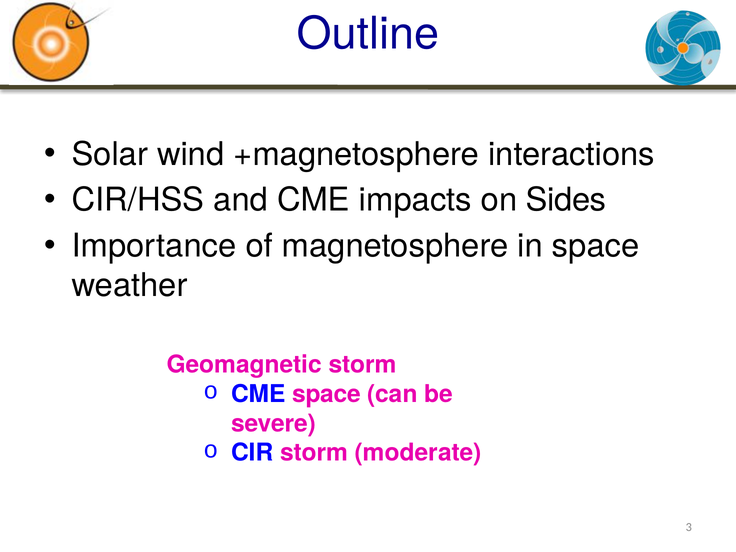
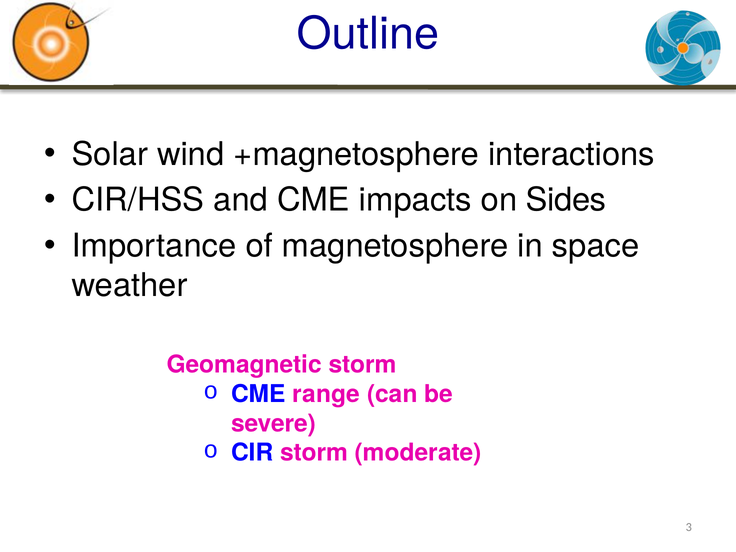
CME space: space -> range (326, 394)
